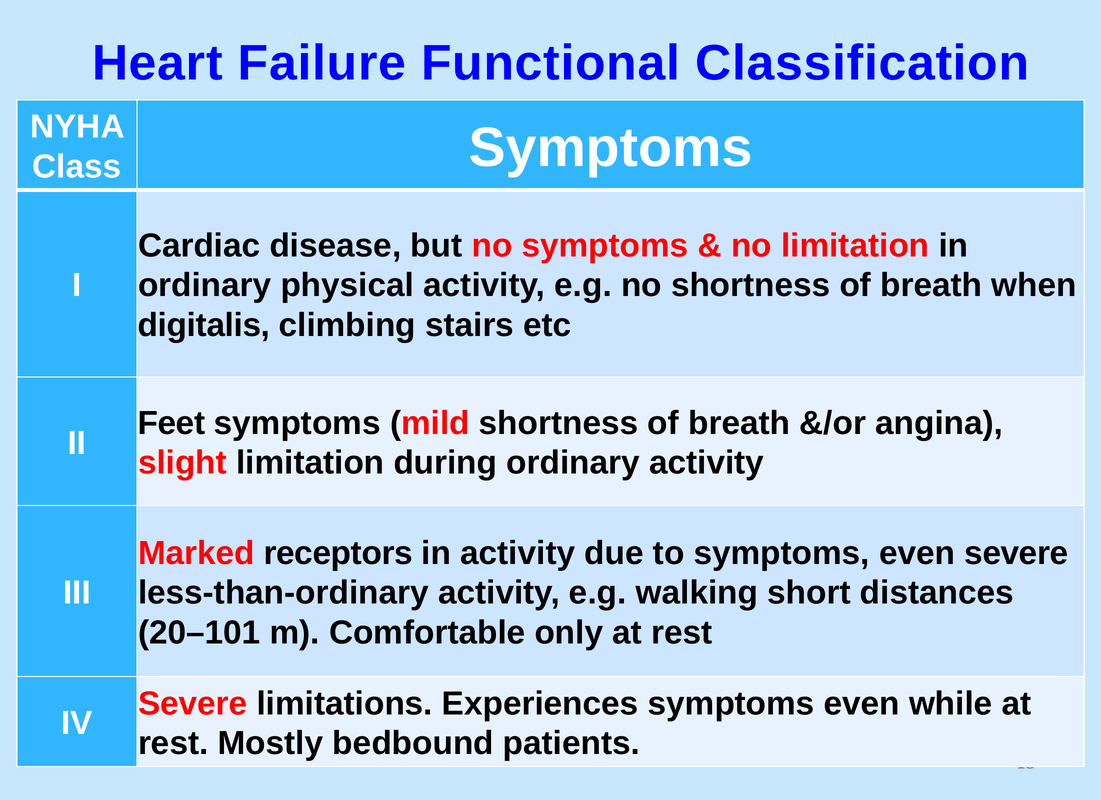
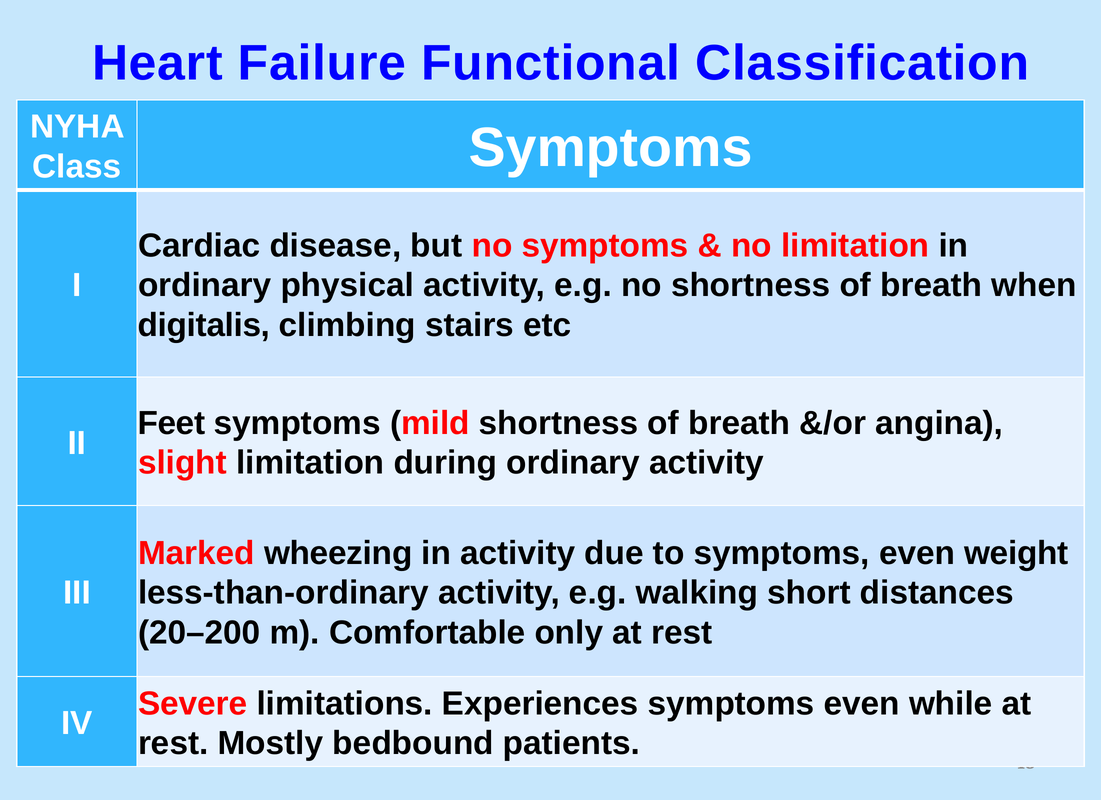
receptors: receptors -> wheezing (338, 554)
even severe: severe -> weight (1016, 554)
20–101: 20–101 -> 20–200 (199, 633)
